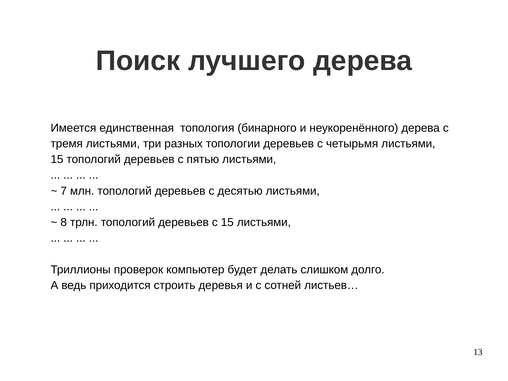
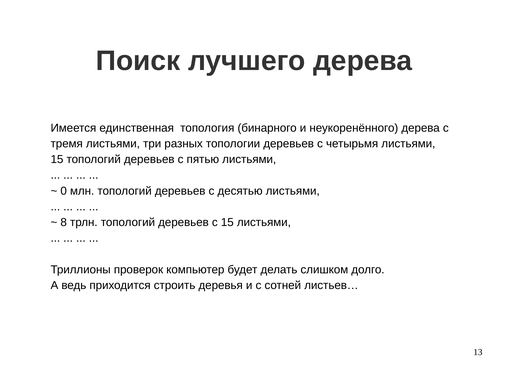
7: 7 -> 0 (64, 191)
